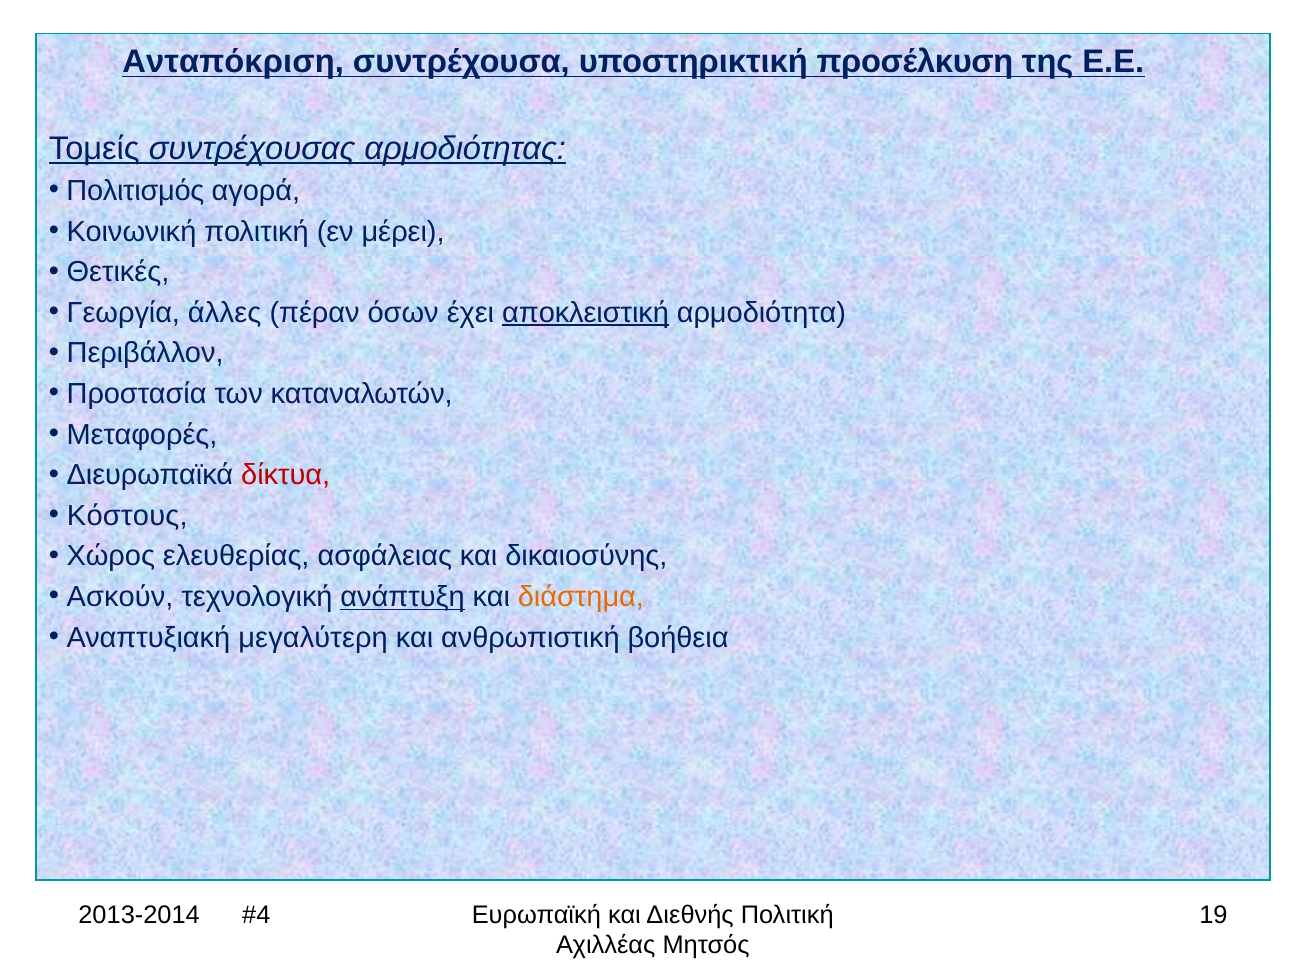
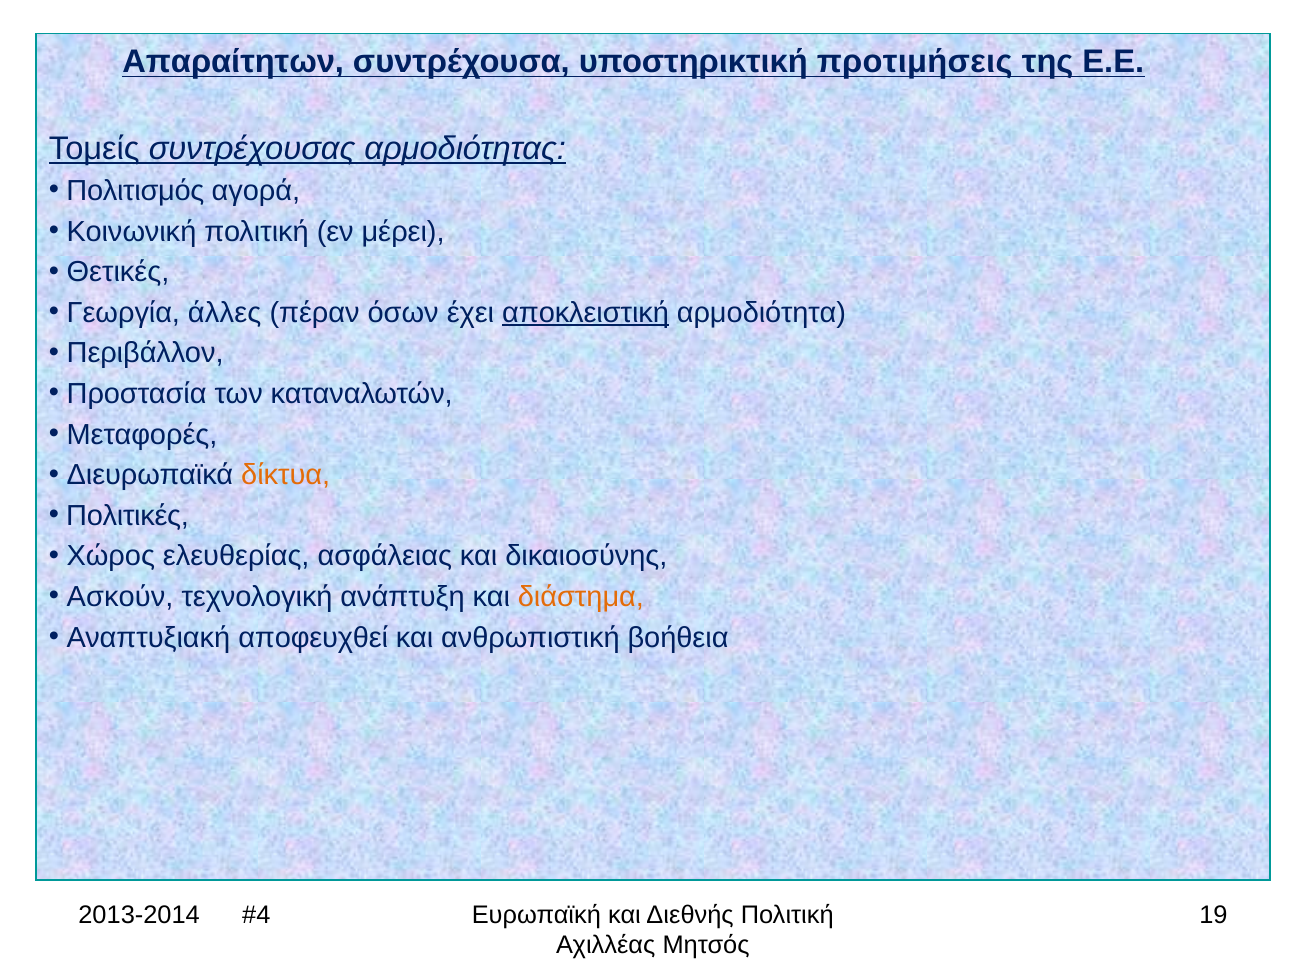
Ανταπόκριση: Ανταπόκριση -> Απαραίτητων (233, 62)
προσέλκυση: προσέλκυση -> προτιμήσεις (915, 62)
δίκτυα colour: red -> orange (286, 475)
Κόστους: Κόστους -> Πολιτικές (128, 516)
ανάπτυξη underline: present -> none (403, 597)
μεγαλύτερη: μεγαλύτερη -> αποφευχθεί (313, 638)
